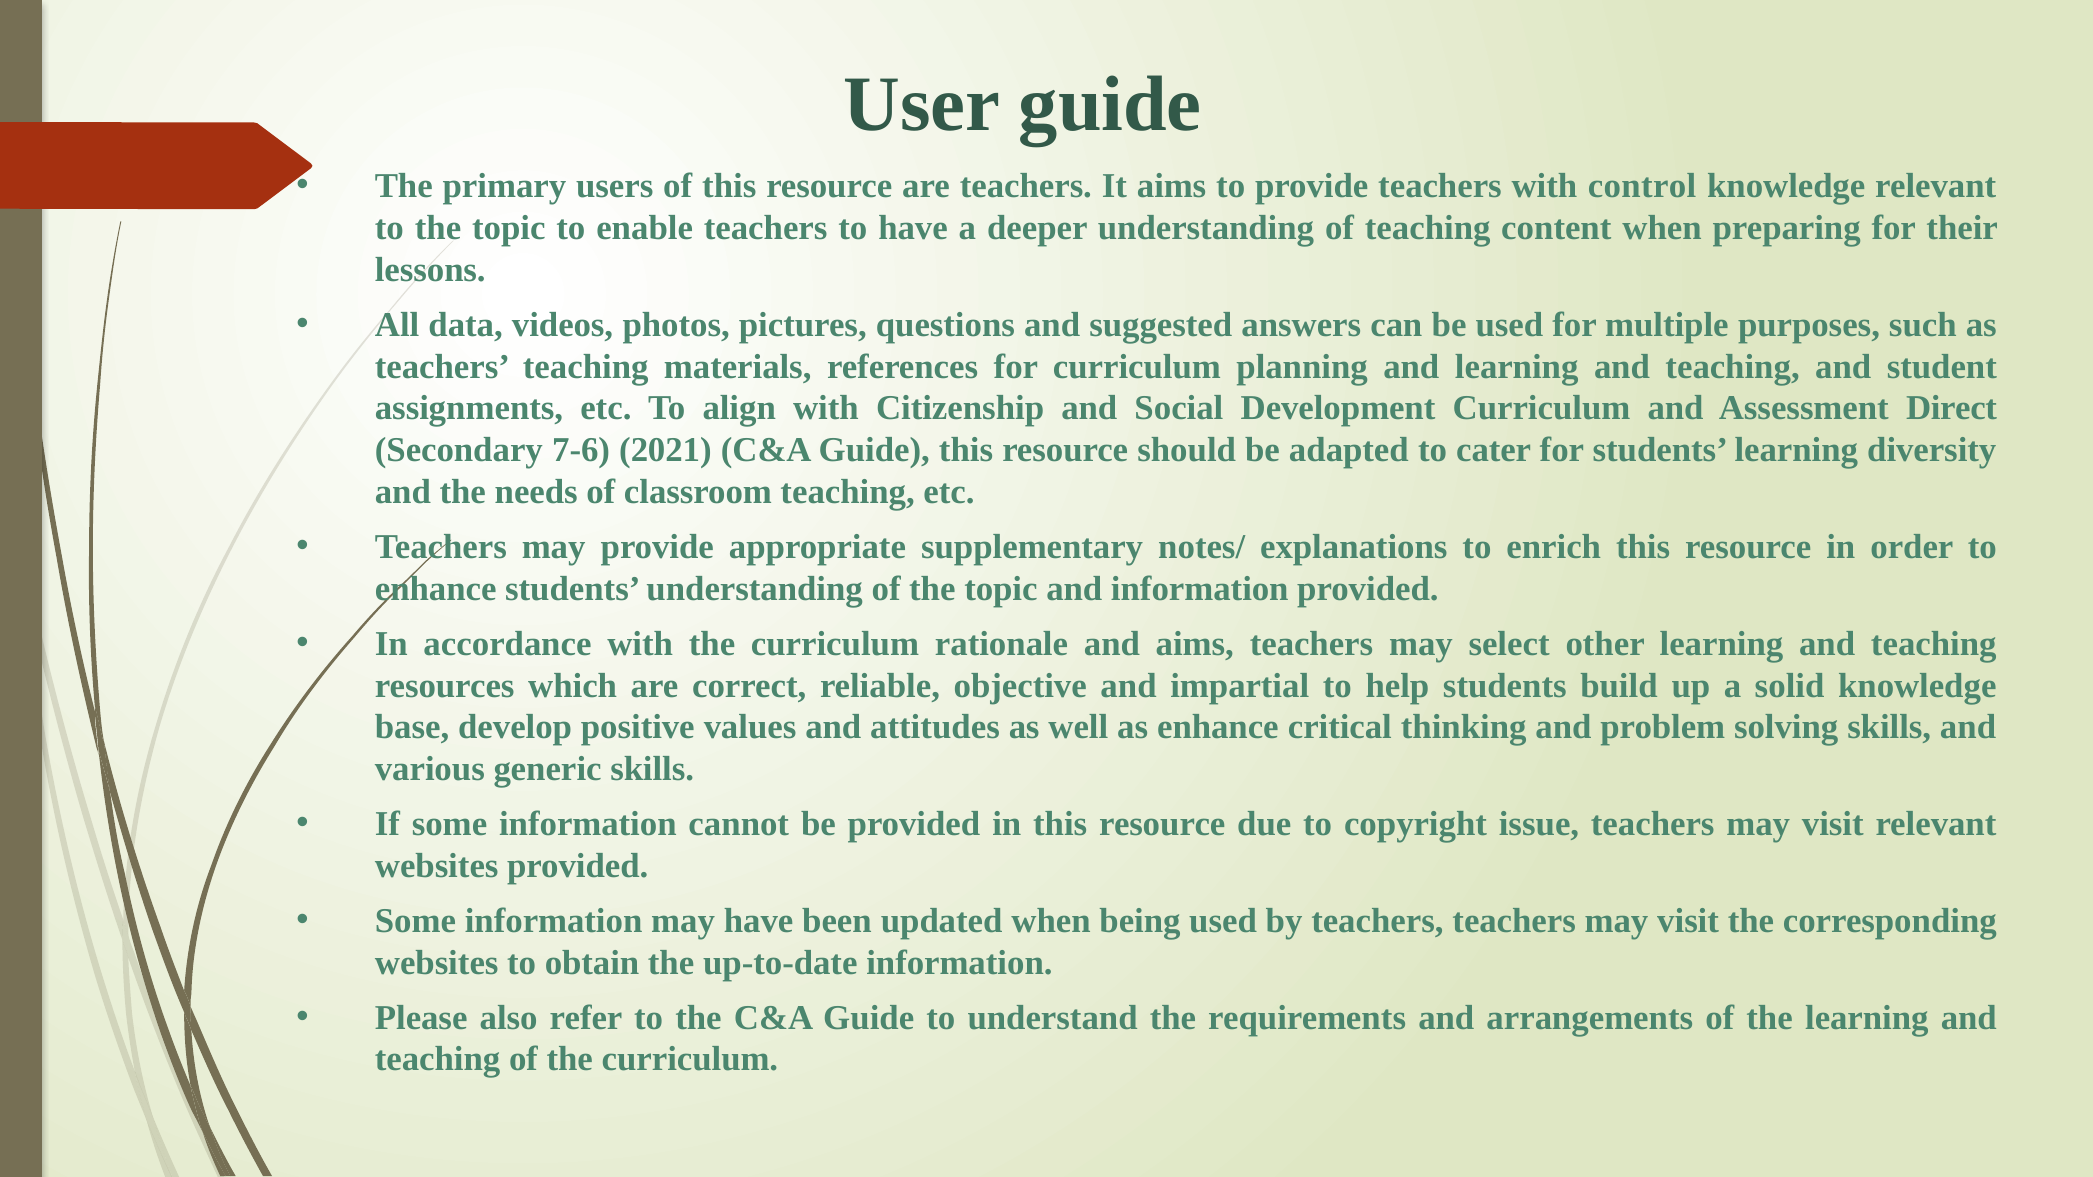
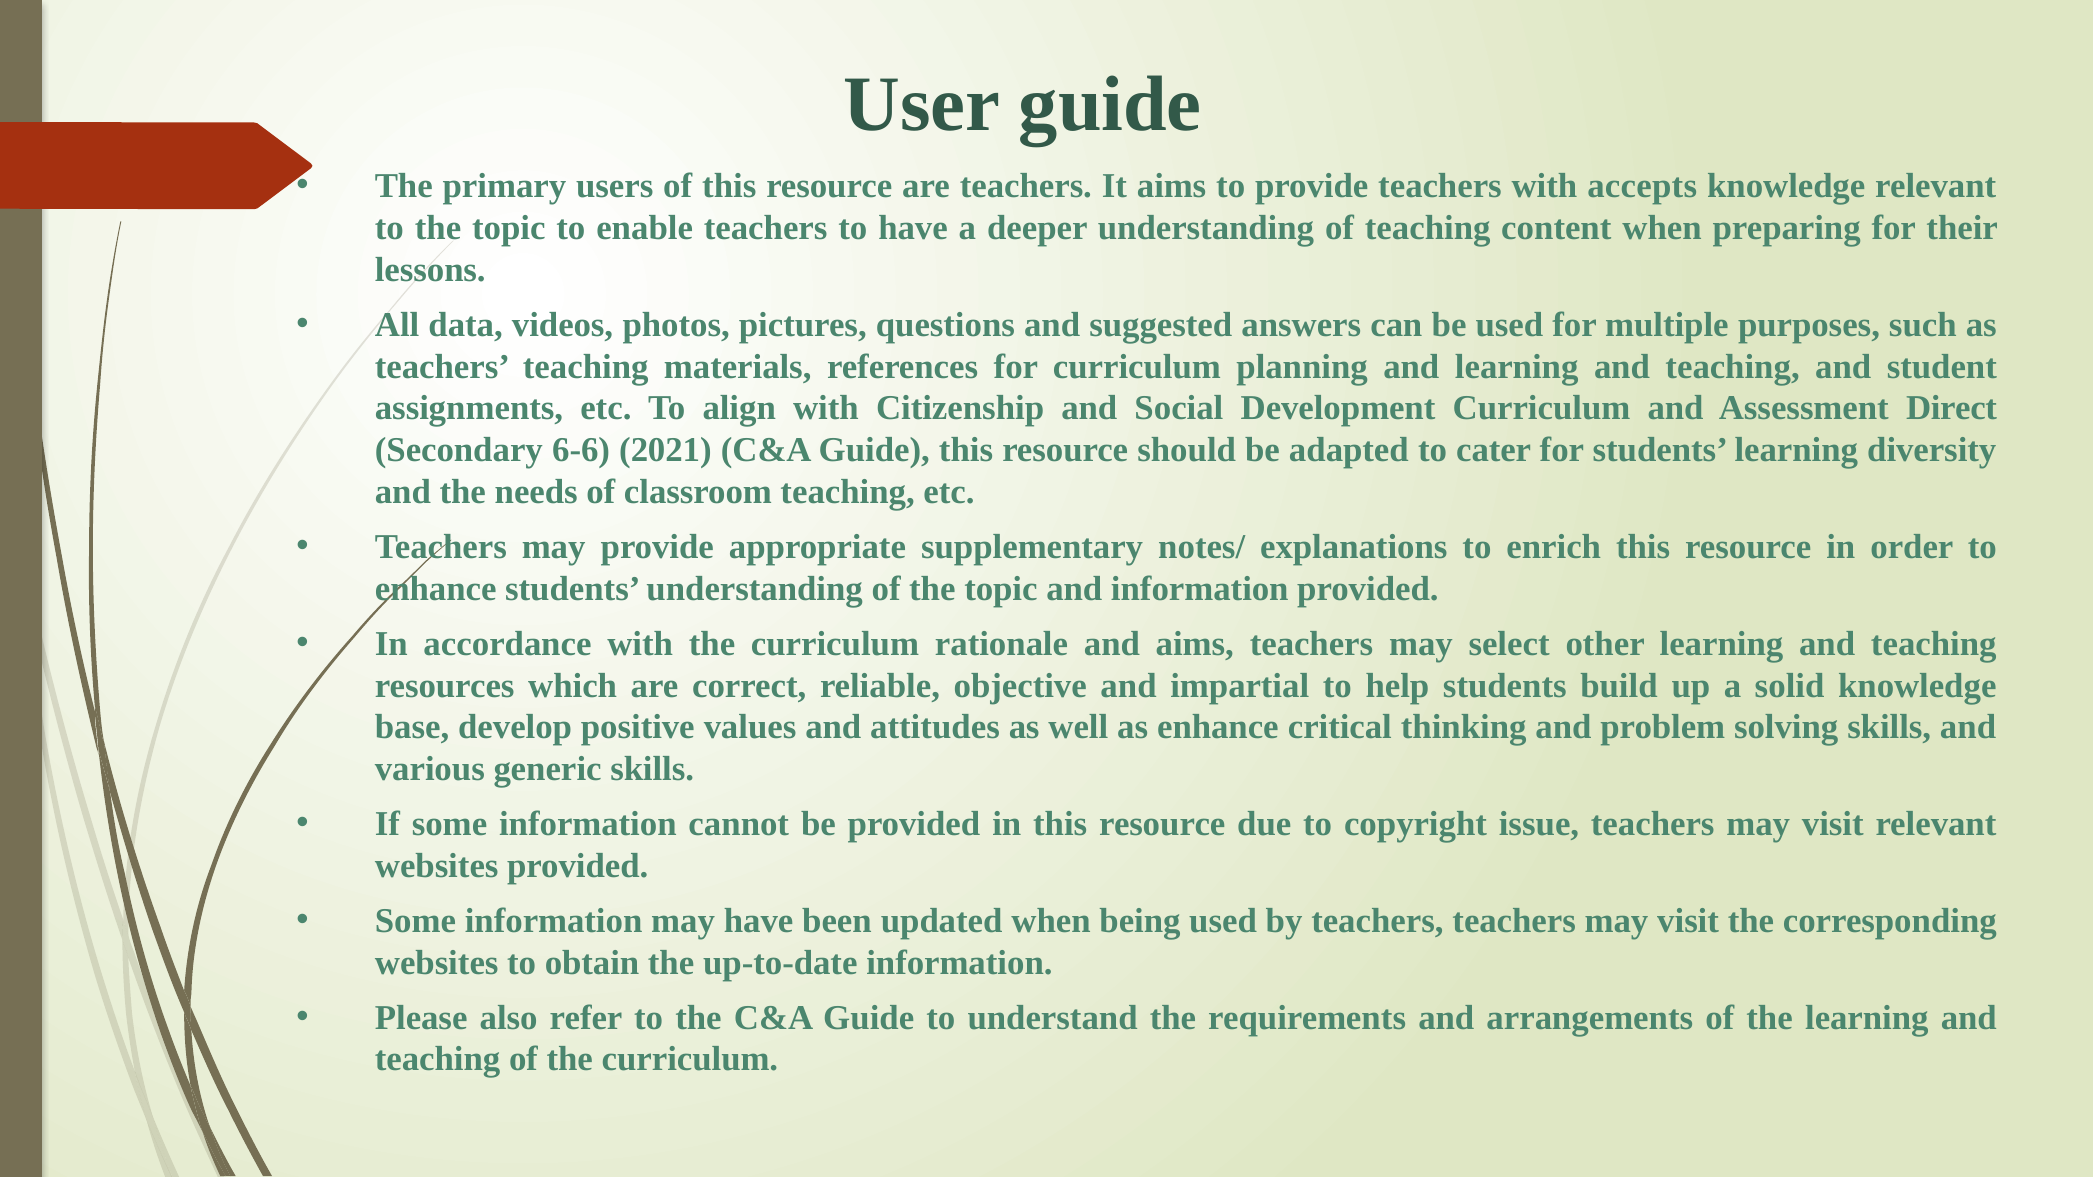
control: control -> accepts (1642, 186)
7-6: 7-6 -> 6-6 (581, 450)
